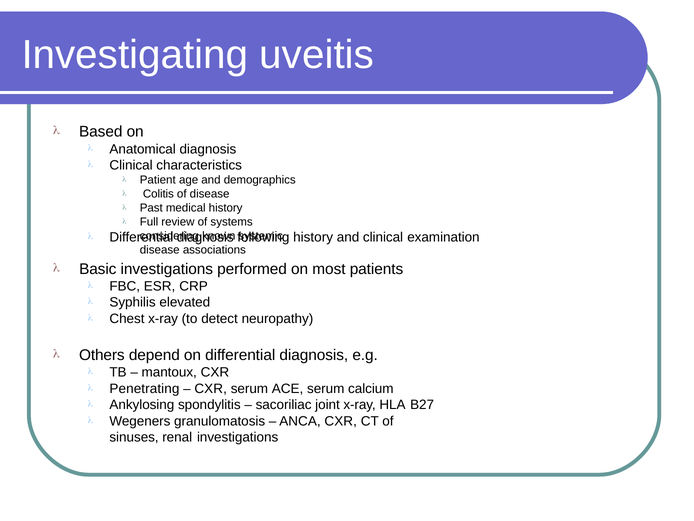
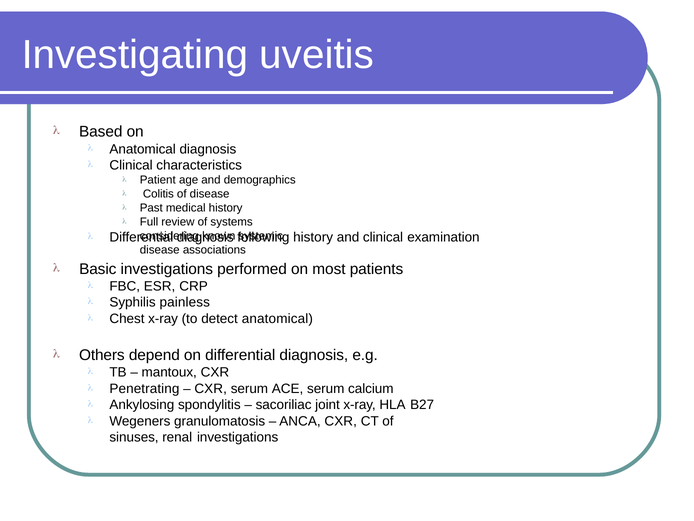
elevated: elevated -> painless (185, 302)
detect neuropathy: neuropathy -> anatomical (277, 319)
